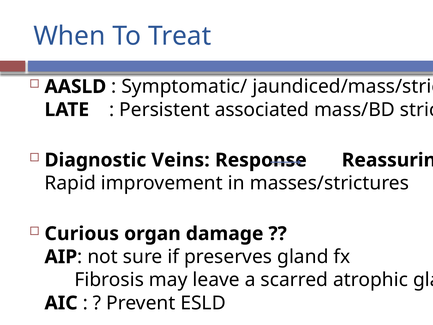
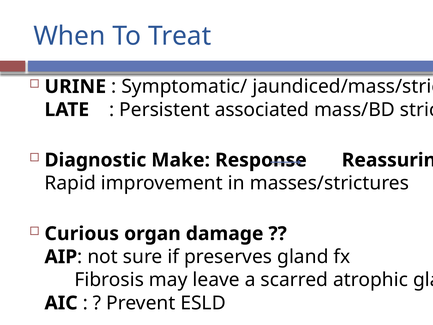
AASLD: AASLD -> URINE (75, 87)
Veins: Veins -> Make (181, 160)
